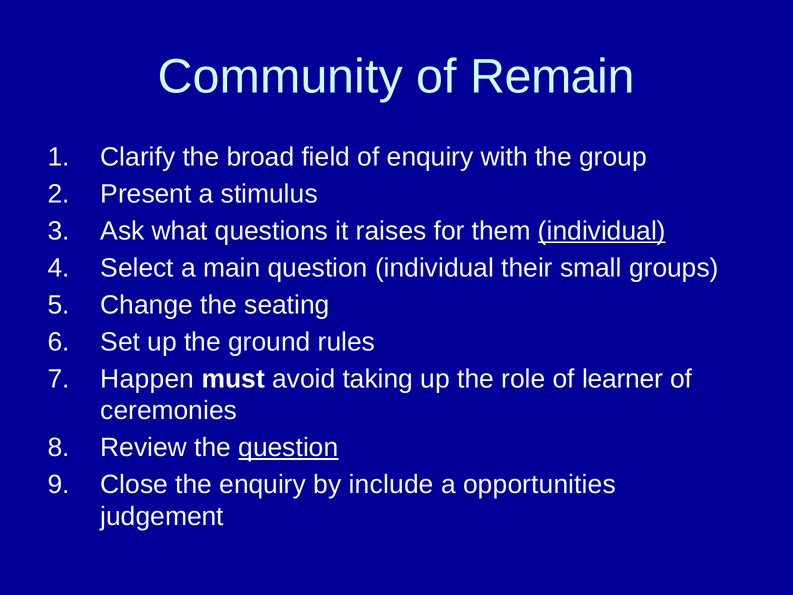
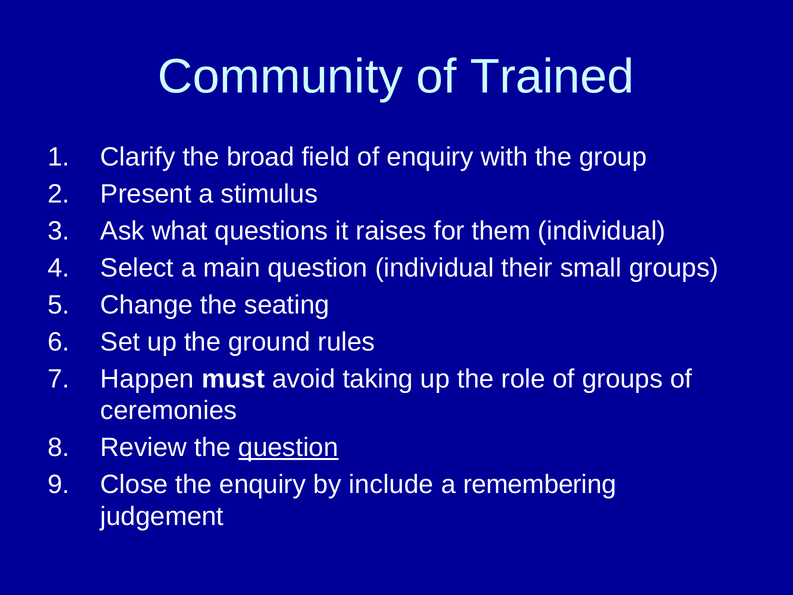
Remain: Remain -> Trained (552, 77)
individual underline: present -> none (602, 231)
of learner: learner -> groups (622, 379)
opportunities: opportunities -> remembering (540, 484)
